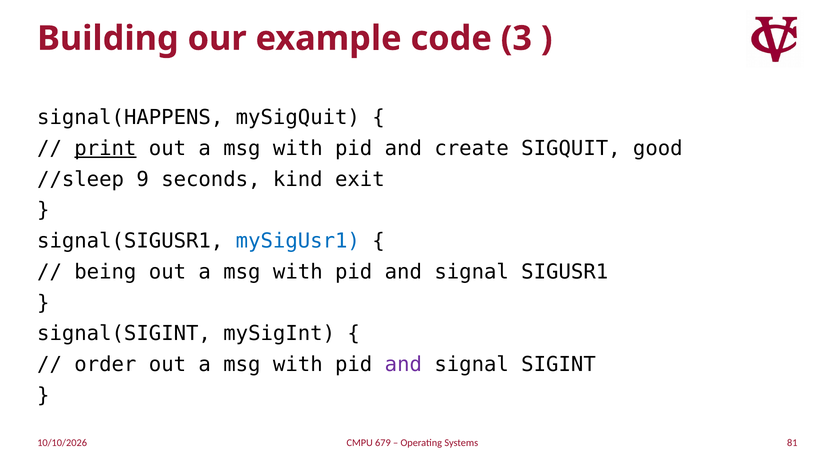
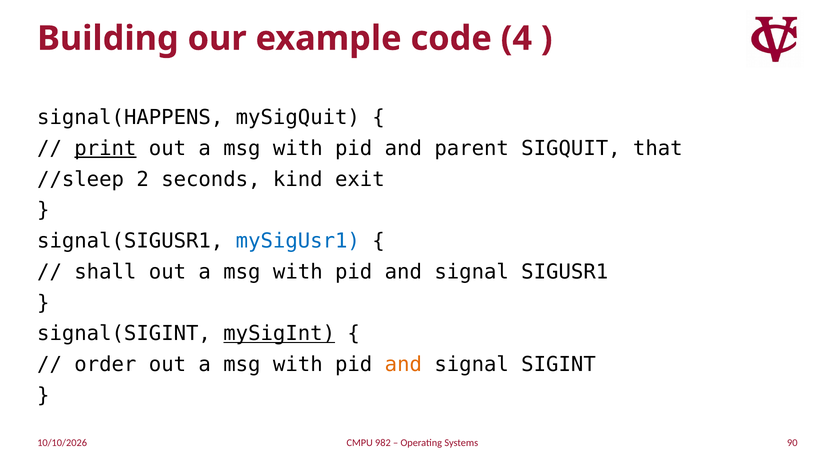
3: 3 -> 4 (516, 38)
create: create -> parent (472, 148)
good: good -> that (658, 148)
9: 9 -> 2 (143, 179)
being: being -> shall (105, 272)
mySigInt underline: none -> present (279, 334)
and colour: purple -> orange (403, 365)
679: 679 -> 982 (383, 443)
81: 81 -> 90 (792, 443)
